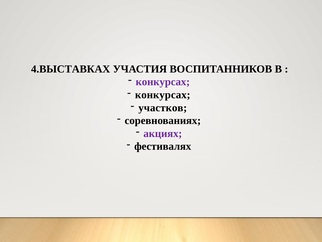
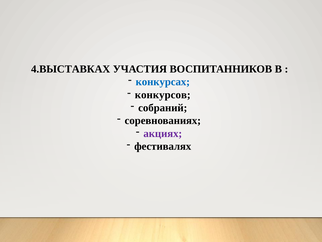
конкурсах colour: purple -> blue (163, 82)
конкурсах: конкурсах -> конкурсов (163, 95)
участков: участков -> собраний (163, 107)
